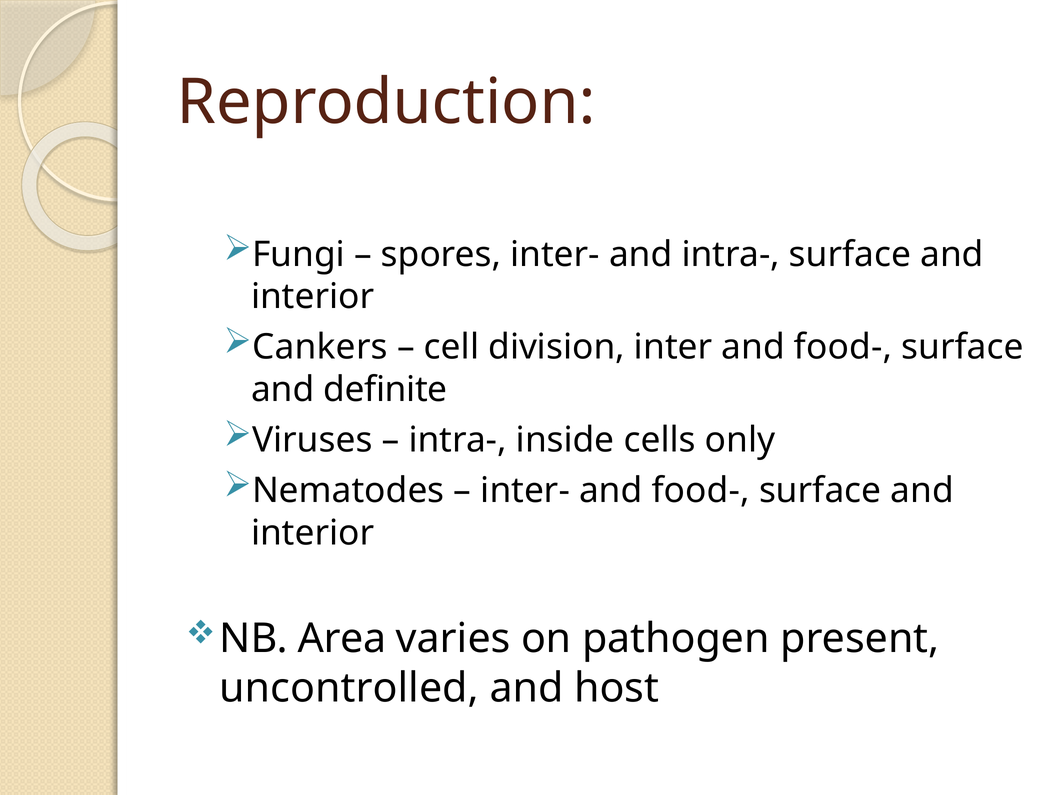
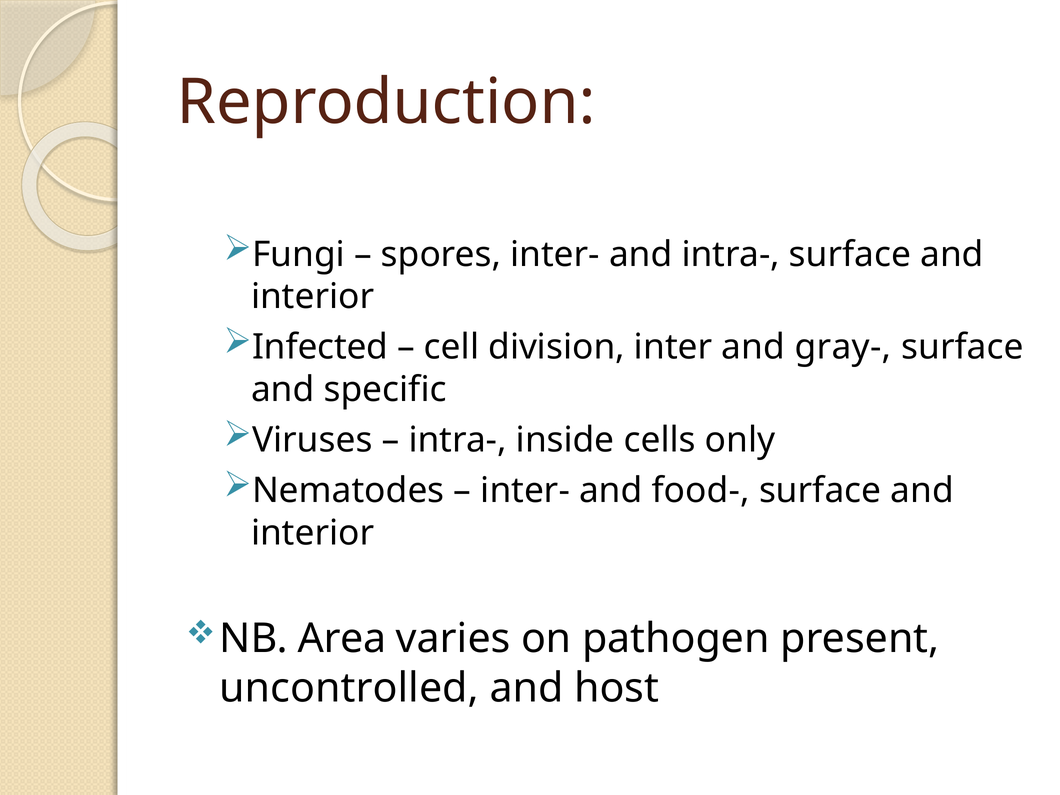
Cankers: Cankers -> Infected (320, 347)
inter and food‐: food‐ -> gray‐ (843, 347)
definite: definite -> specific (385, 390)
